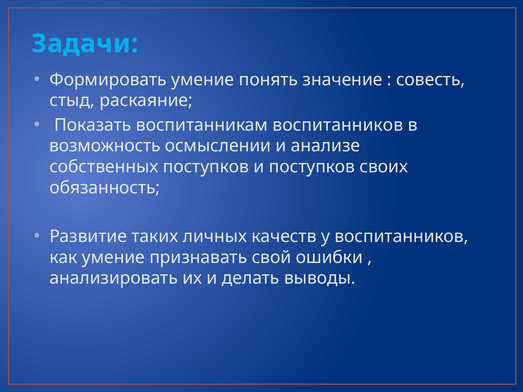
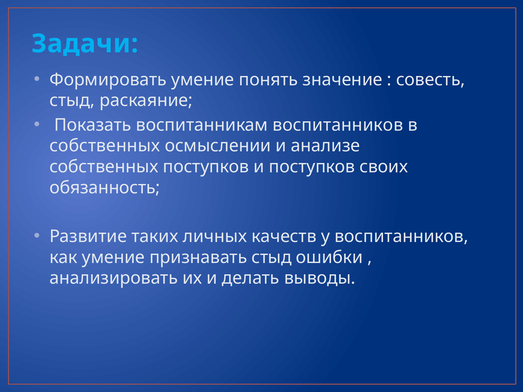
возможность: возможность -> собственных (105, 146)
признавать свой: свой -> стыд (272, 257)
